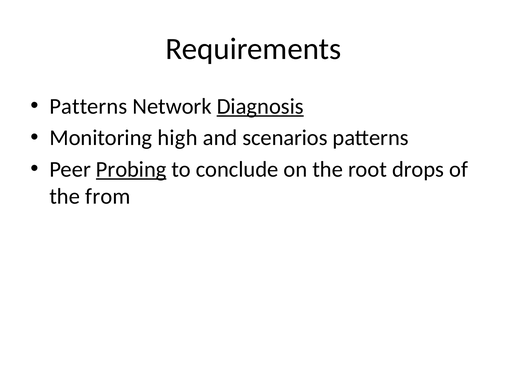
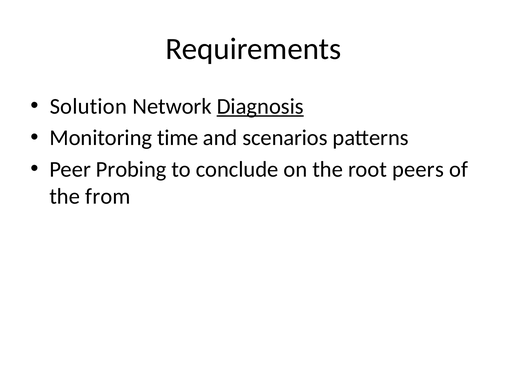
Patterns: Patterns -> Solution (88, 106)
high: high -> time (178, 138)
Probing underline: present -> none (131, 169)
drops: drops -> peers (418, 169)
